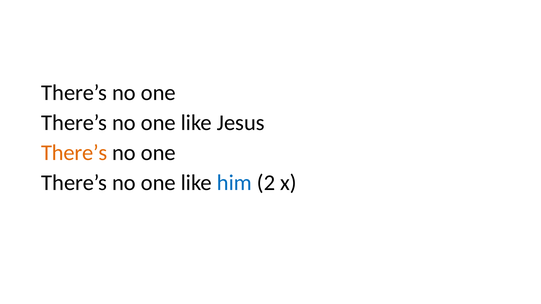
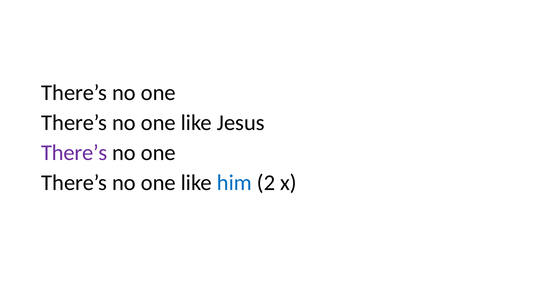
There’s colour: orange -> purple (74, 153)
